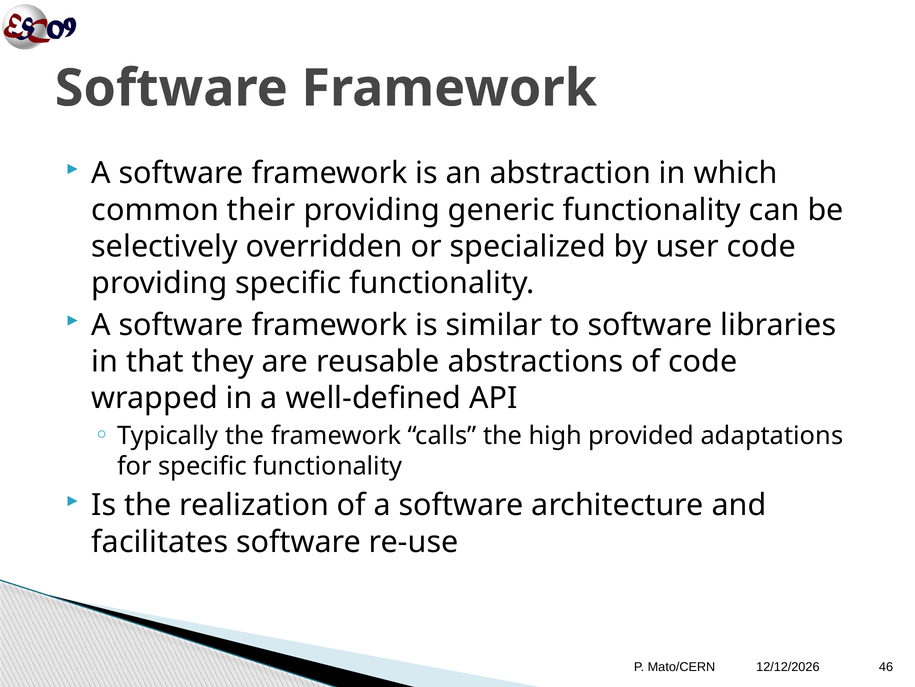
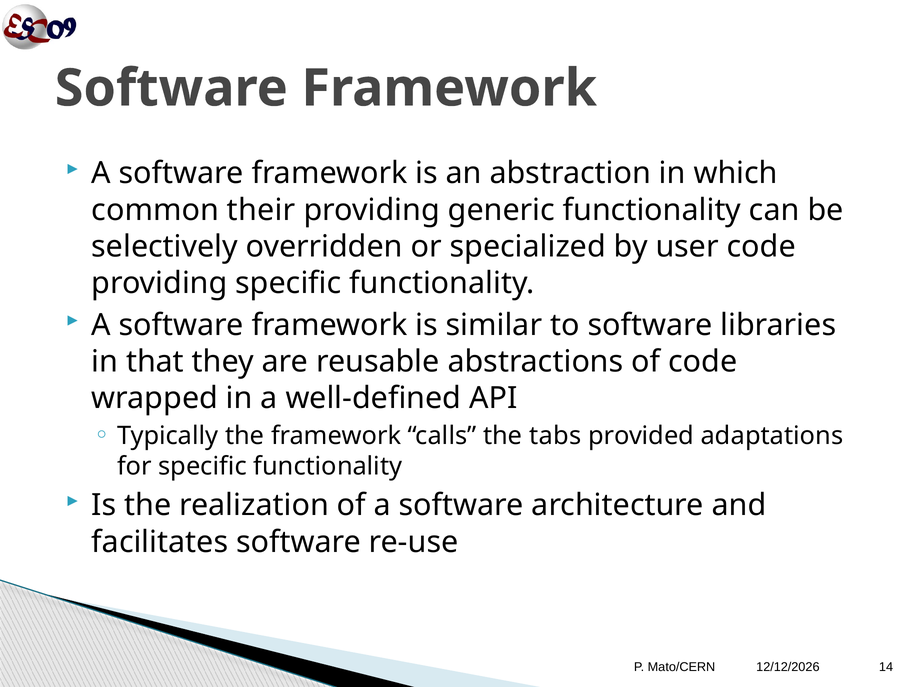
high: high -> tabs (555, 435)
46: 46 -> 14 (886, 667)
